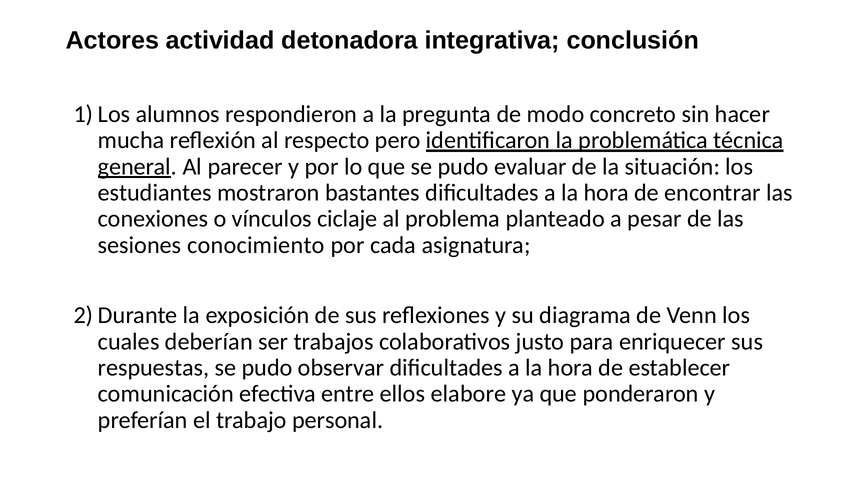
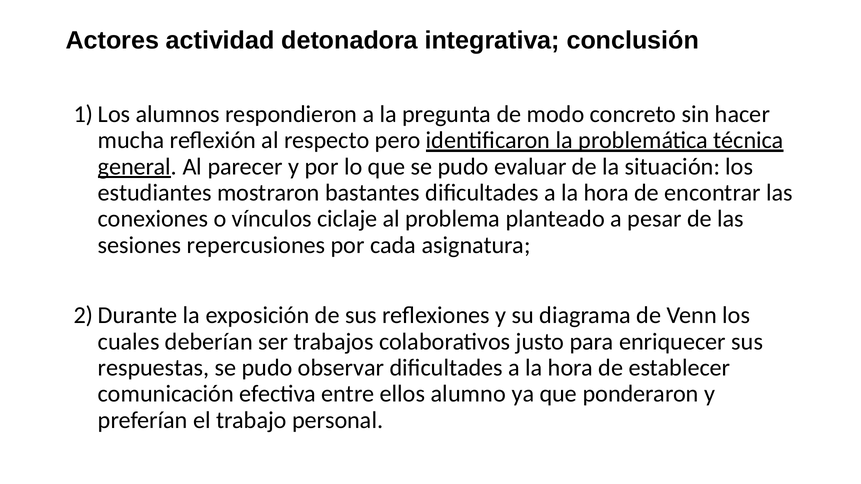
conocimiento: conocimiento -> repercusiones (256, 245)
elabore: elabore -> alumno (468, 394)
